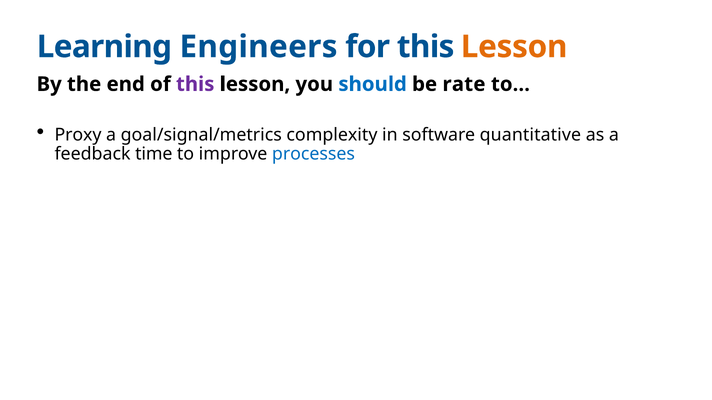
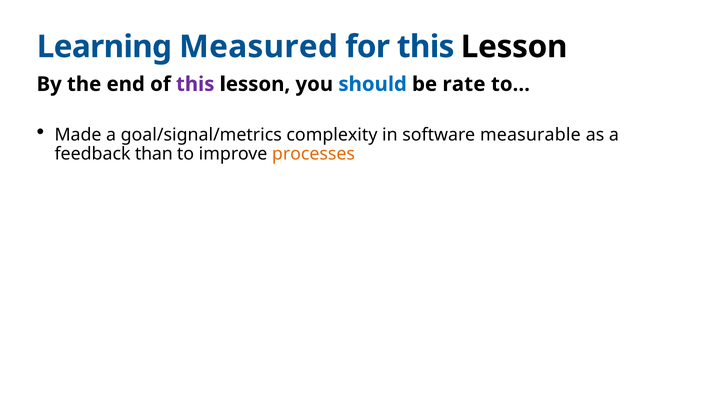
Engineers: Engineers -> Measured (258, 47)
Lesson colour: orange -> black (514, 47)
Proxy: Proxy -> Made (78, 135)
quantitative: quantitative -> measurable (530, 135)
time: time -> than (154, 154)
processes colour: blue -> orange (313, 154)
